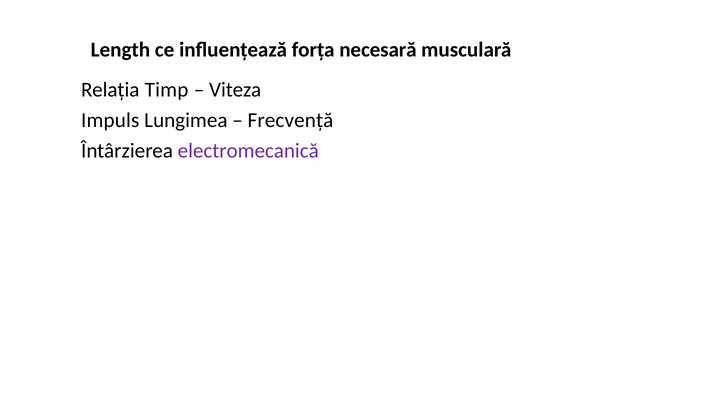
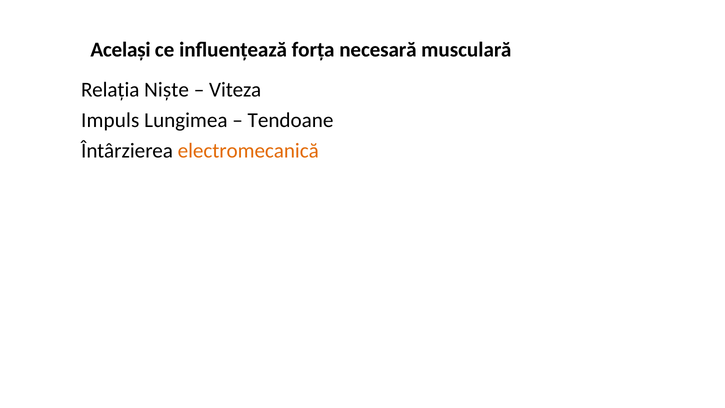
Length: Length -> Același (121, 50)
Timp: Timp -> Niște (167, 90)
Frecvență: Frecvență -> Tendoane (291, 120)
electromecanică colour: purple -> orange (248, 150)
